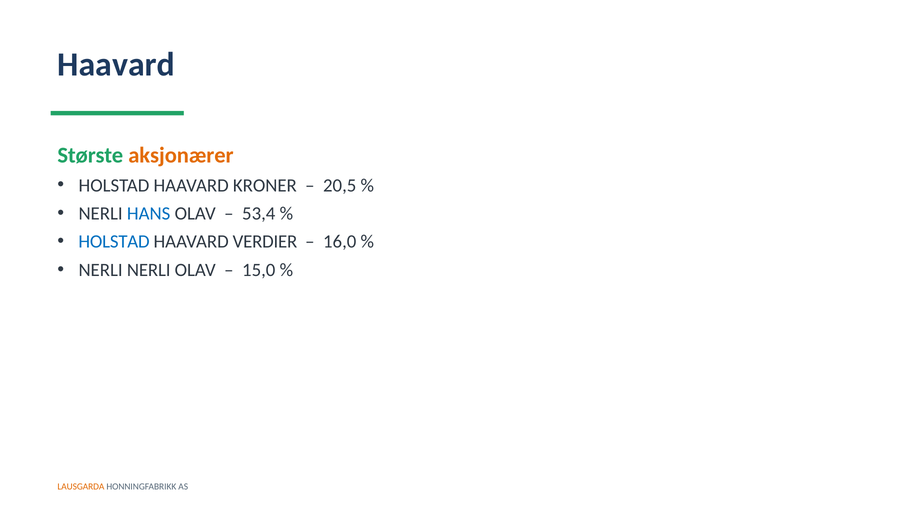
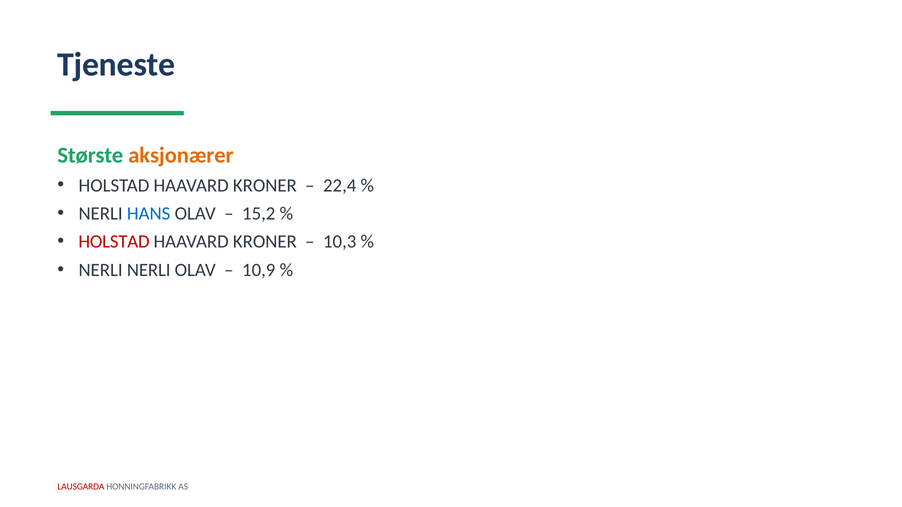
Haavard: Haavard -> Tjeneste (116, 64)
20,5: 20,5 -> 22,4 (340, 185)
53,4: 53,4 -> 15,2 (259, 214)
HOLSTAD colour: blue -> red (114, 242)
VERDIER: VERDIER -> KRONER (265, 242)
16,0: 16,0 -> 10,3 (340, 242)
15,0: 15,0 -> 10,9 (259, 270)
LAUSGARDA colour: orange -> red (81, 487)
